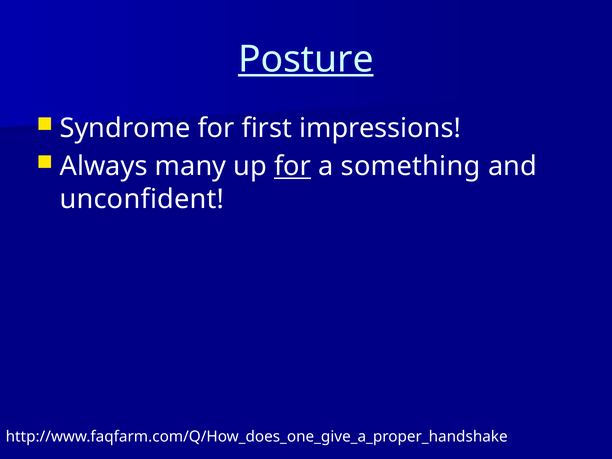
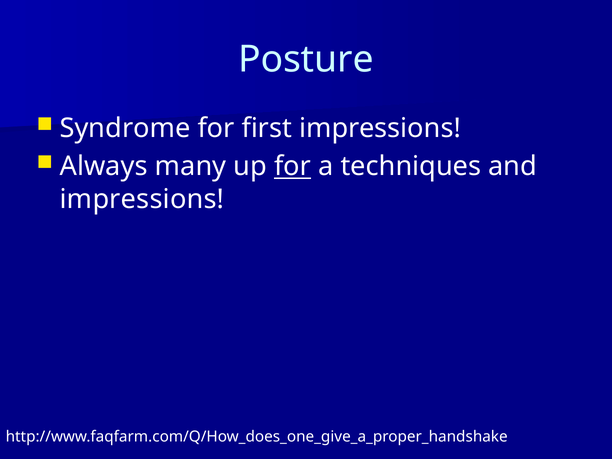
Posture underline: present -> none (306, 59)
something: something -> techniques (411, 166)
unconfident: unconfident -> impressions (142, 199)
